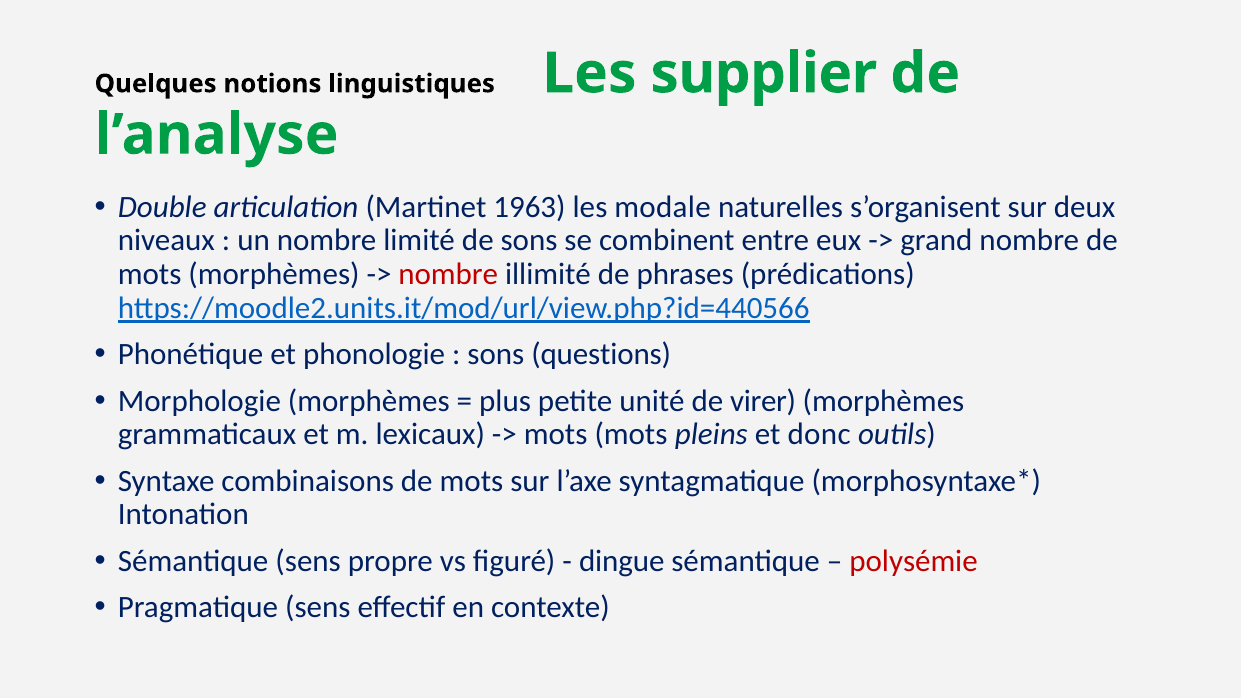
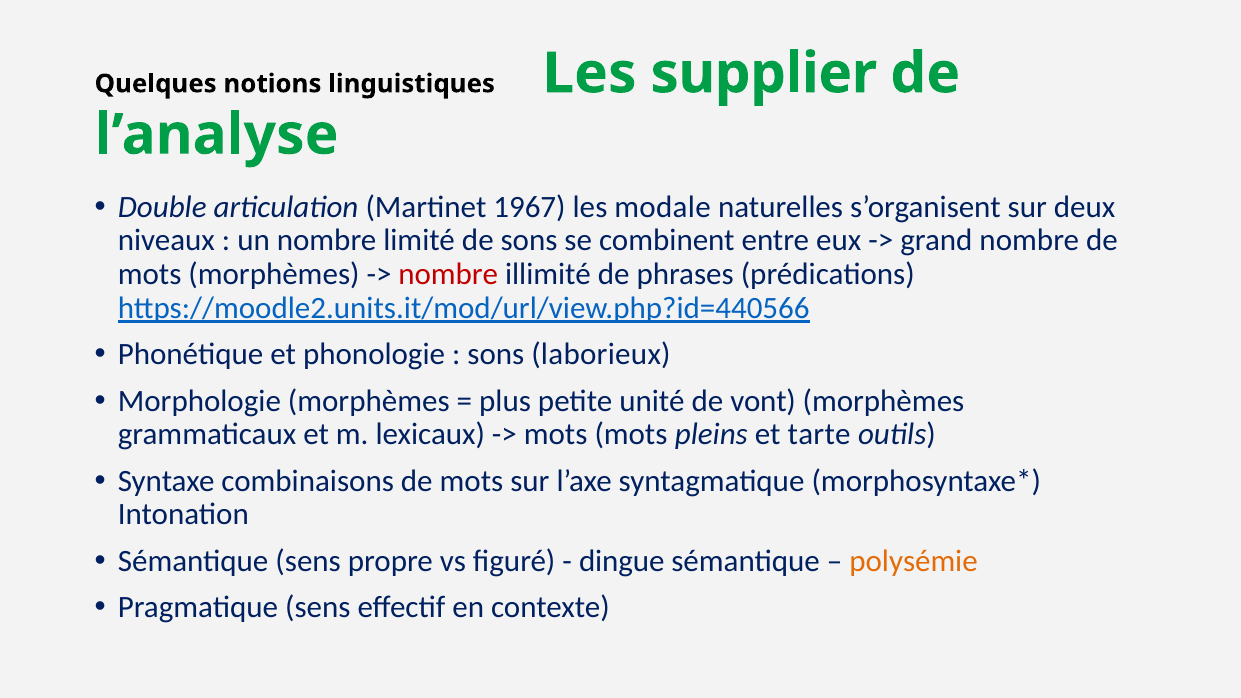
1963: 1963 -> 1967 (529, 207)
questions: questions -> laborieux (601, 355)
virer: virer -> vont (763, 401)
donc: donc -> tarte (819, 434)
polysémie colour: red -> orange (914, 561)
